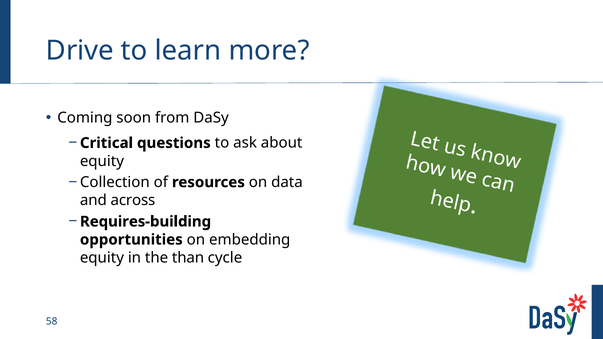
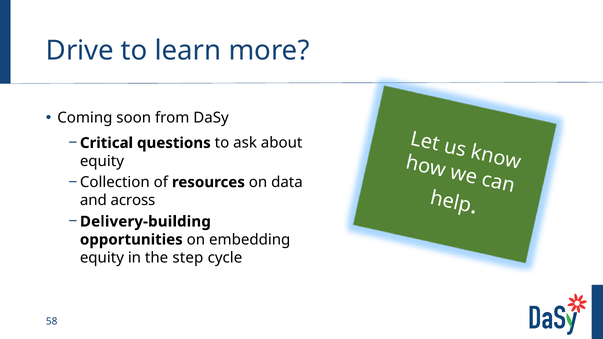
Requires-building: Requires-building -> Delivery-building (145, 222)
than: than -> step (188, 258)
